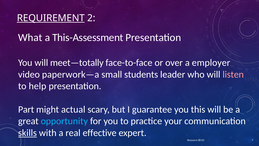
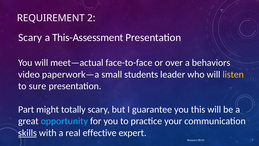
REQUIREMENT underline: present -> none (51, 18)
What: What -> Scary (30, 37)
meet—totally: meet—totally -> meet—actual (77, 63)
employer: employer -> behaviors (211, 63)
listen colour: pink -> yellow (233, 74)
help: help -> sure (37, 86)
actual: actual -> totally (73, 109)
